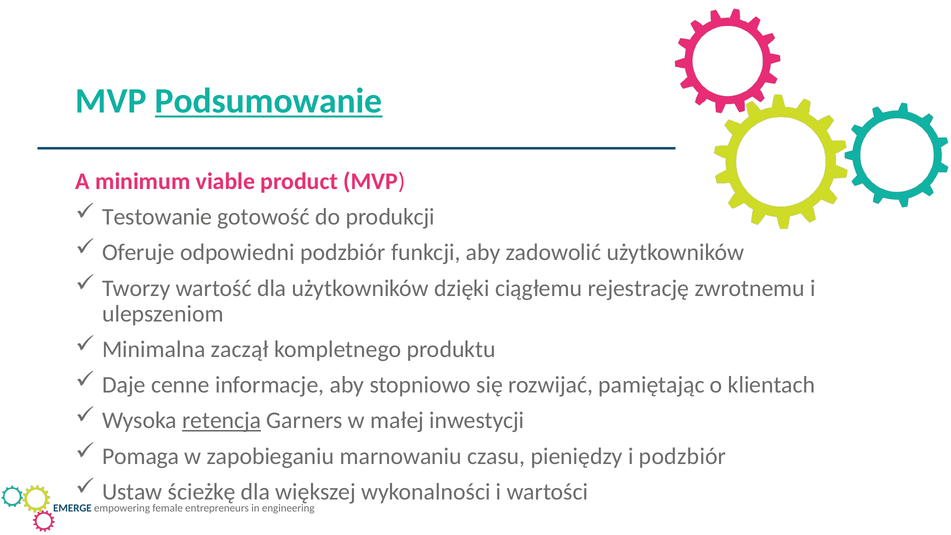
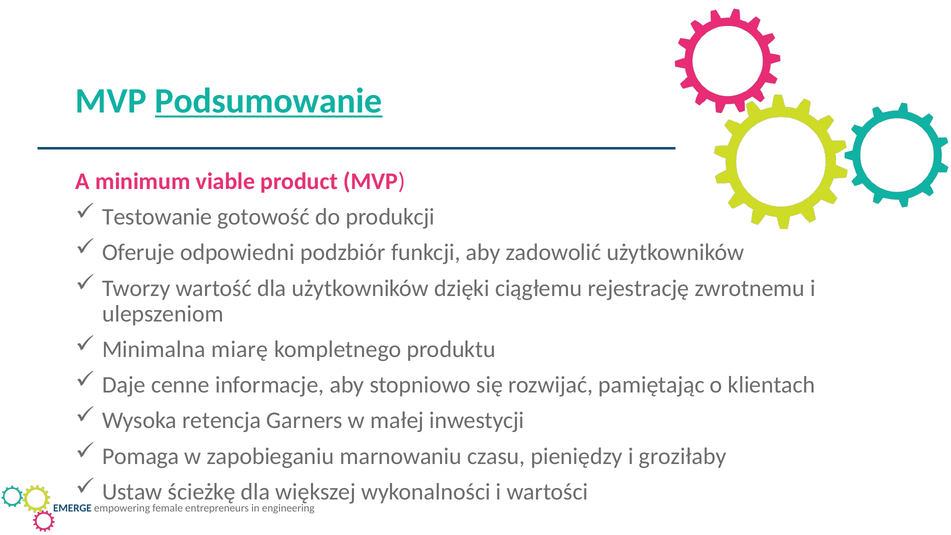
zaczął: zaczął -> miarę (240, 349)
retencja underline: present -> none (222, 421)
i podzbiór: podzbiór -> groziłaby (683, 456)
